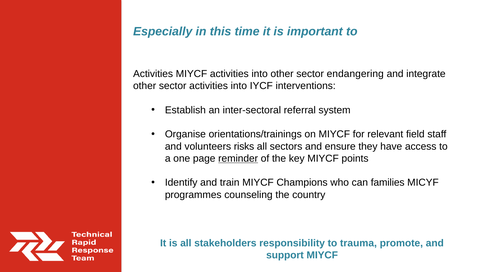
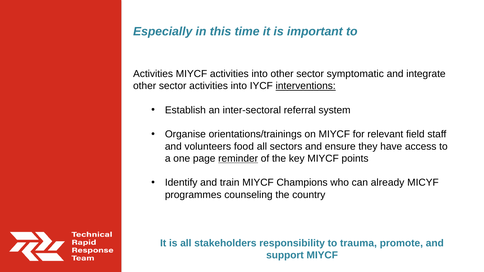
endangering: endangering -> symptomatic (355, 74)
interventions underline: none -> present (306, 86)
risks: risks -> food (244, 147)
families: families -> already (388, 183)
